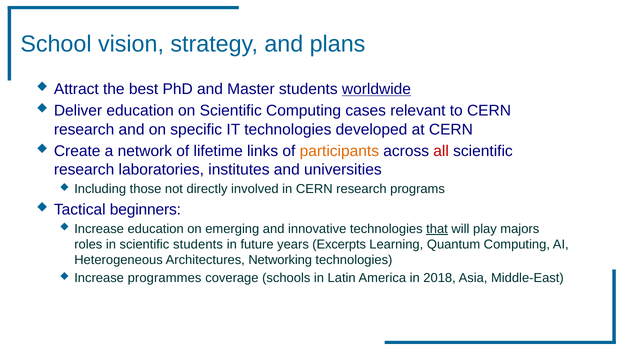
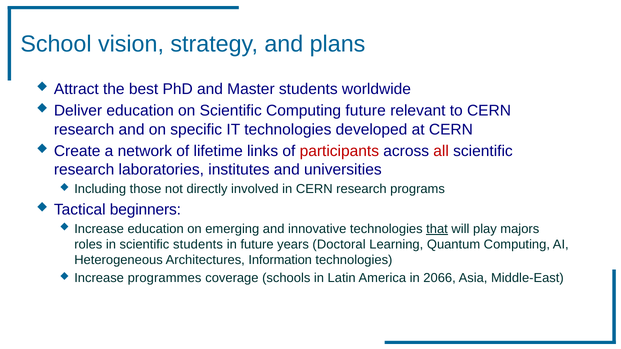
worldwide underline: present -> none (376, 89)
Computing cases: cases -> future (366, 111)
participants colour: orange -> red (339, 151)
Excerpts: Excerpts -> Doctoral (339, 245)
Networking: Networking -> Information (280, 260)
2018: 2018 -> 2066 (440, 278)
